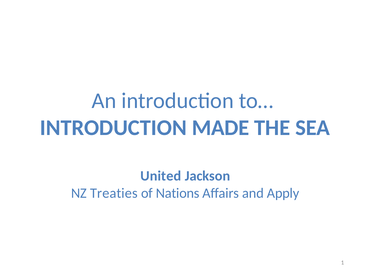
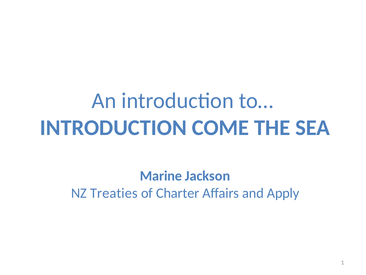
MADE: MADE -> COME (220, 127)
United: United -> Marine (161, 176)
Nations: Nations -> Charter (178, 193)
